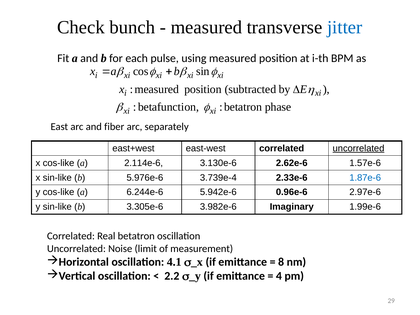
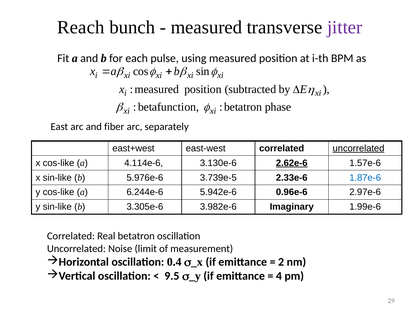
Check: Check -> Reach (81, 27)
jitter colour: blue -> purple (345, 27)
2.114e-6: 2.114e-6 -> 4.114e-6 (144, 163)
2.62e-6 underline: none -> present (292, 163)
3.739e-4: 3.739e-4 -> 3.739e-5 (218, 178)
4.1: 4.1 -> 0.4 (174, 262)
8: 8 -> 2 (281, 262)
2.2: 2.2 -> 9.5 (172, 276)
